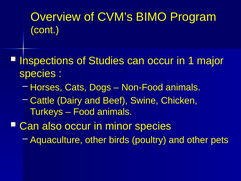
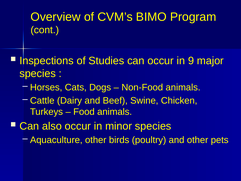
1: 1 -> 9 (191, 61)
